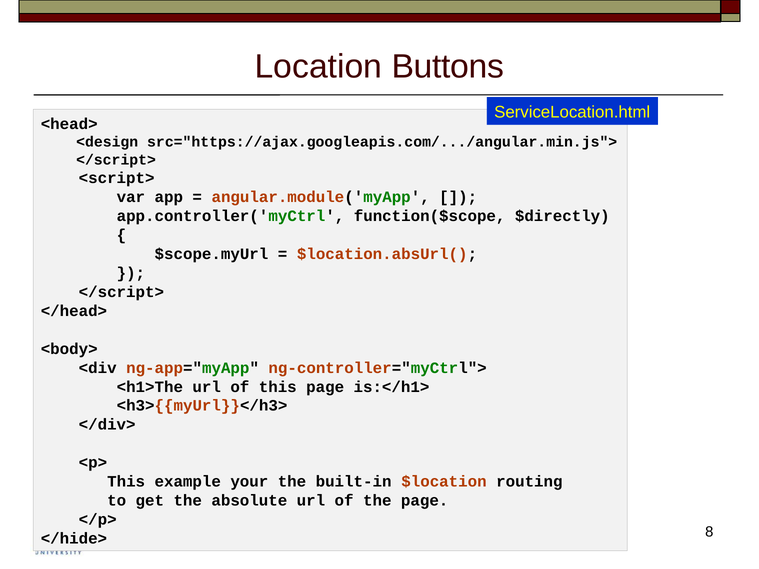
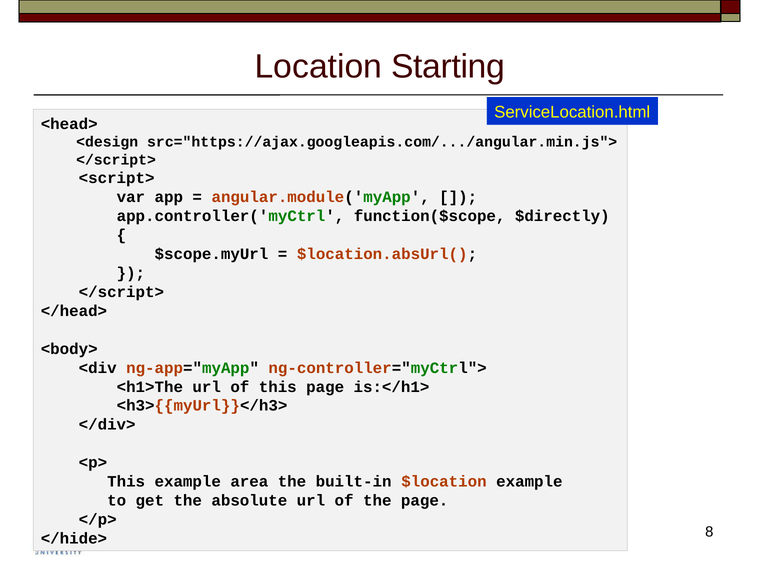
Buttons: Buttons -> Starting (448, 67)
your: your -> area (249, 482)
$location routing: routing -> example (529, 482)
